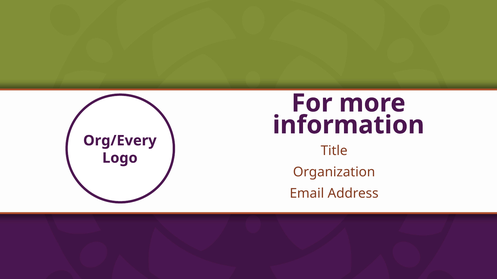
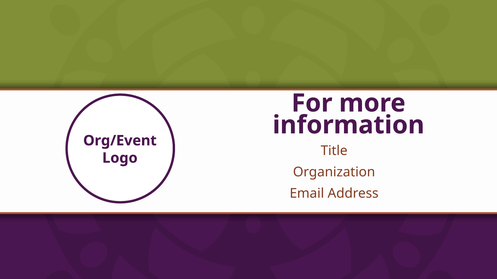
Org/Every: Org/Every -> Org/Event (120, 141)
